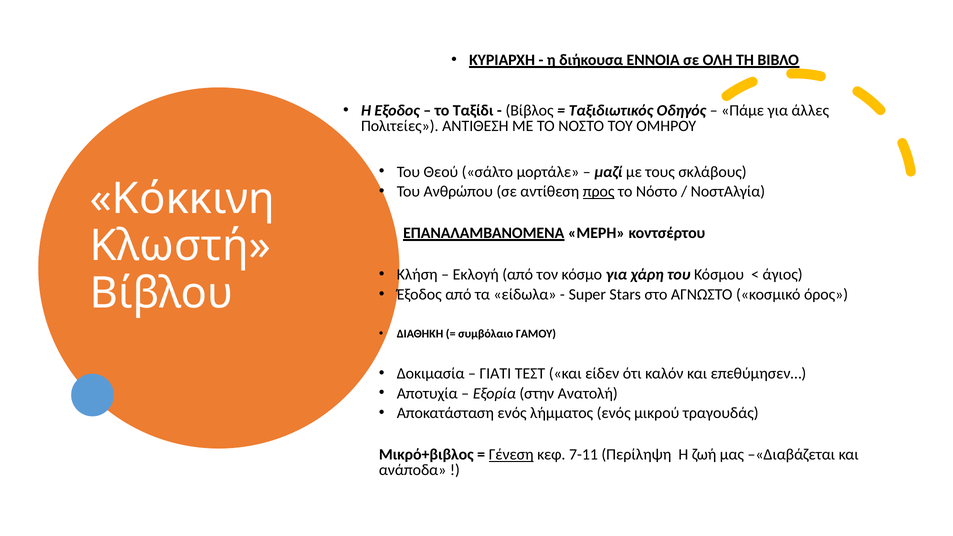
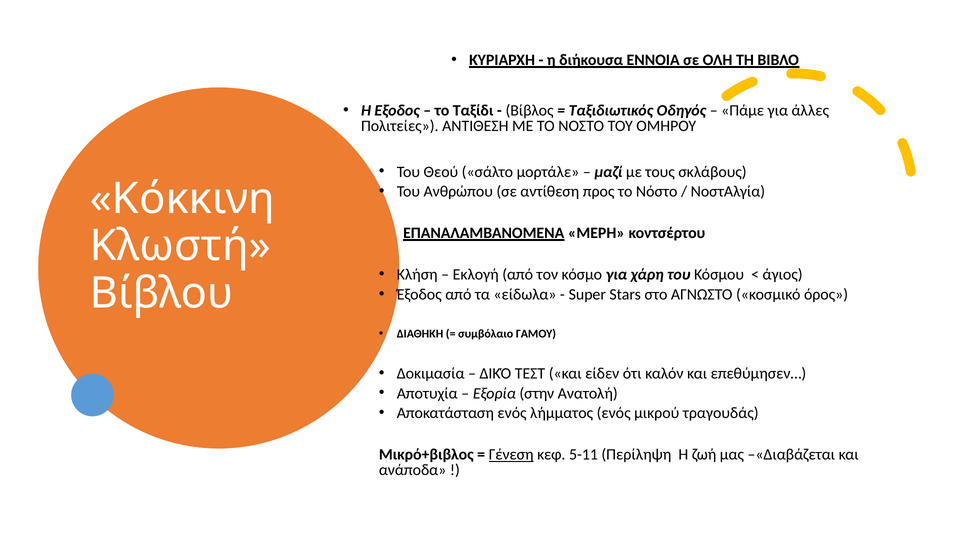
προς underline: present -> none (599, 192)
ΓΙΑΤΙ: ΓΙΑΤΙ -> ΔΙΚΌ (495, 373)
7-11: 7-11 -> 5-11 (583, 455)
